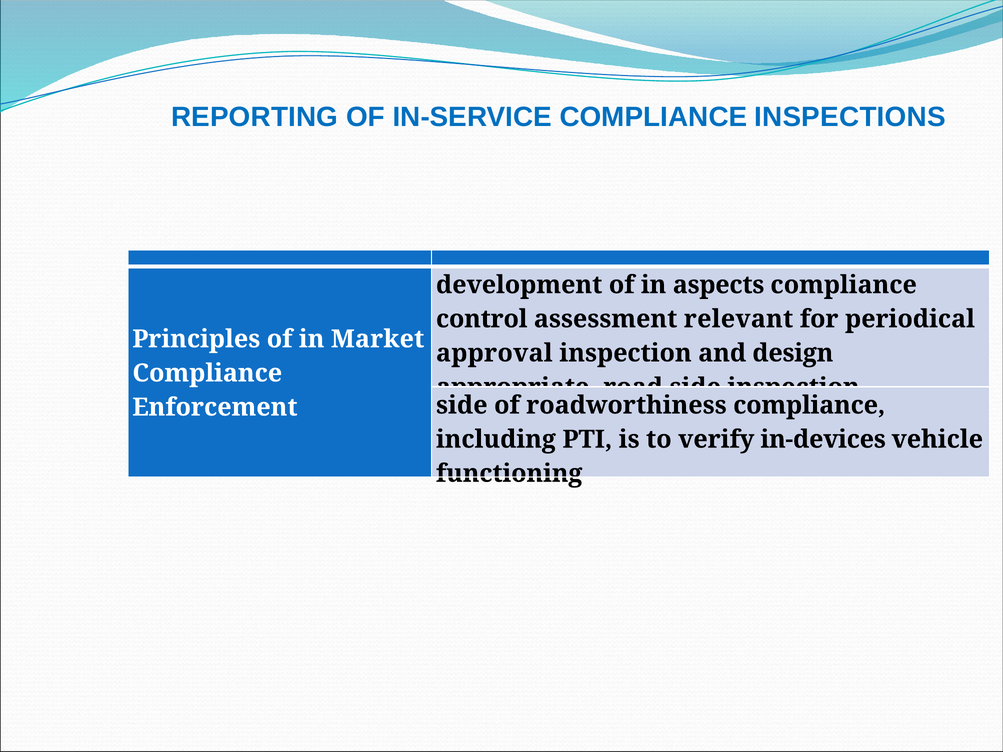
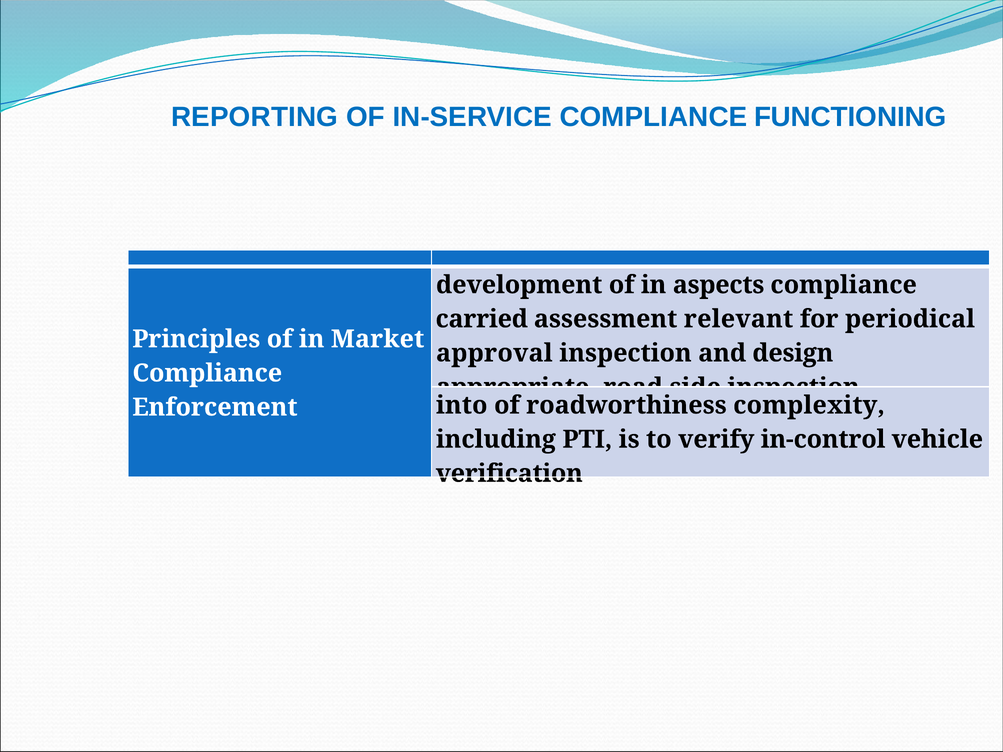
INSPECTIONS: INSPECTIONS -> FUNCTIONING (850, 117)
control: control -> carried (482, 319)
side: side -> into (462, 405)
roadworthiness compliance: compliance -> complexity (809, 405)
in-devices: in-devices -> in-control (823, 440)
functioning: functioning -> verification (509, 474)
